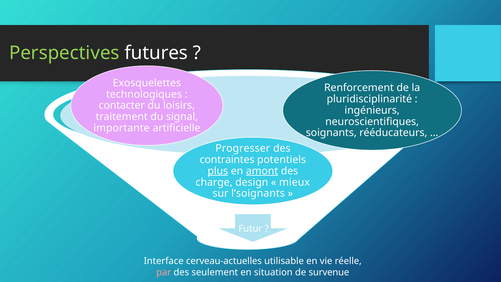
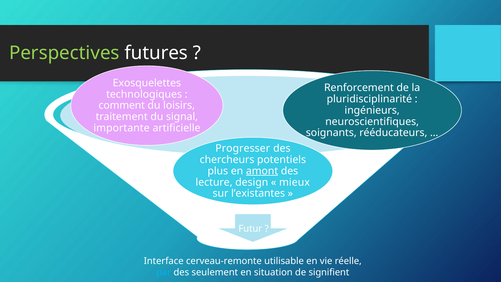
contacter: contacter -> comment (122, 105)
contraintes: contraintes -> chercheurs (227, 160)
plus underline: present -> none (218, 171)
charge: charge -> lecture (214, 182)
l’soignants: l’soignants -> l’existantes (258, 193)
cerveau-actuelles: cerveau-actuelles -> cerveau-remonte (224, 261)
par colour: pink -> light blue (164, 272)
survenue: survenue -> signifient (329, 272)
